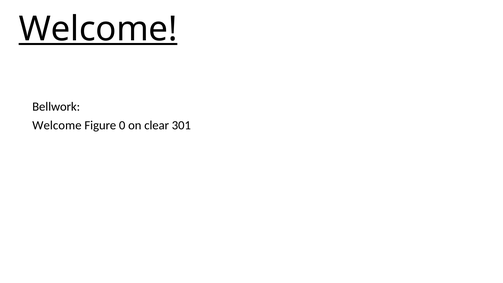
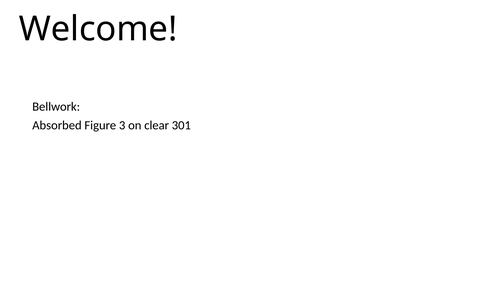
Welcome underline: present -> none (98, 29)
Welcome: Welcome -> Absorbed (57, 125)
0: 0 -> 3 (122, 125)
